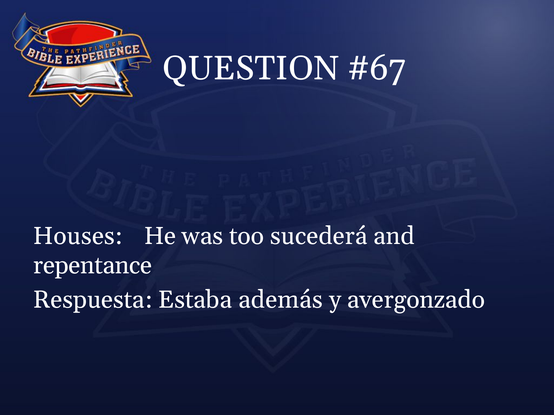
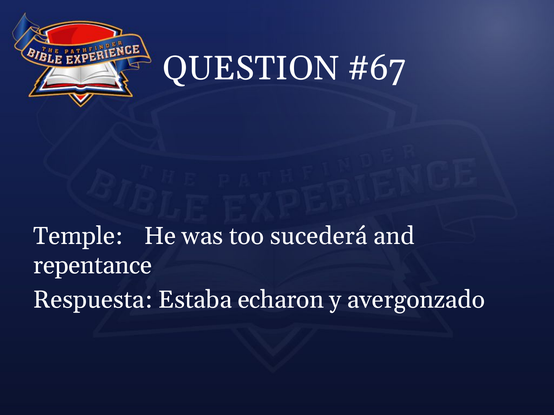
Houses: Houses -> Temple (78, 236)
además: además -> echaron (281, 300)
